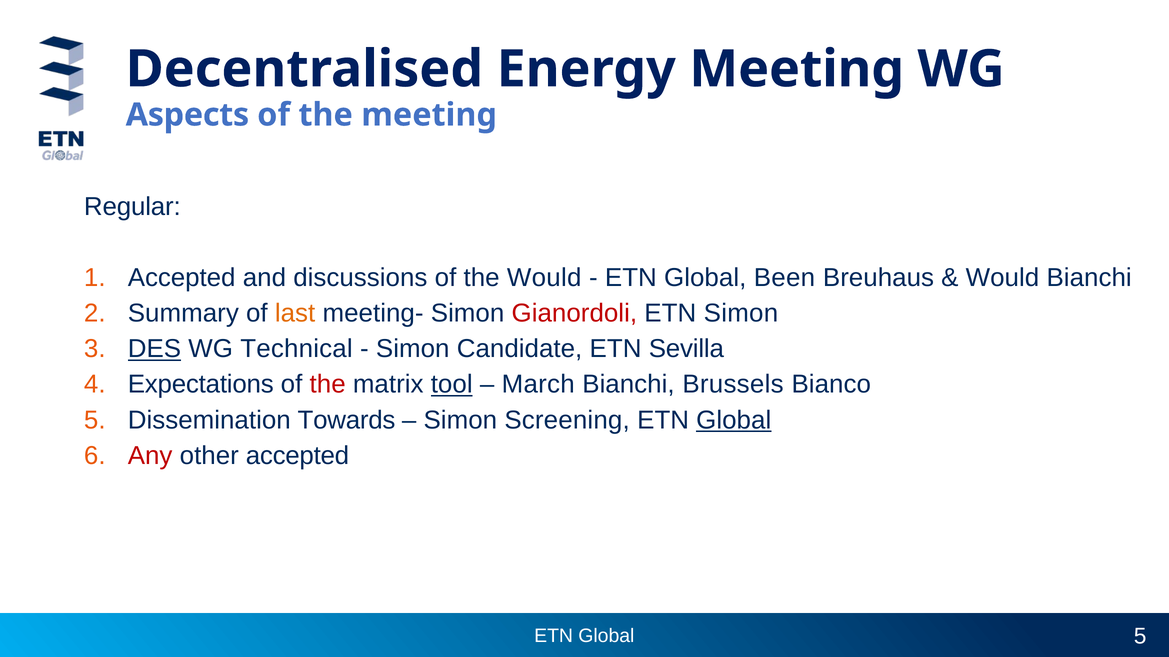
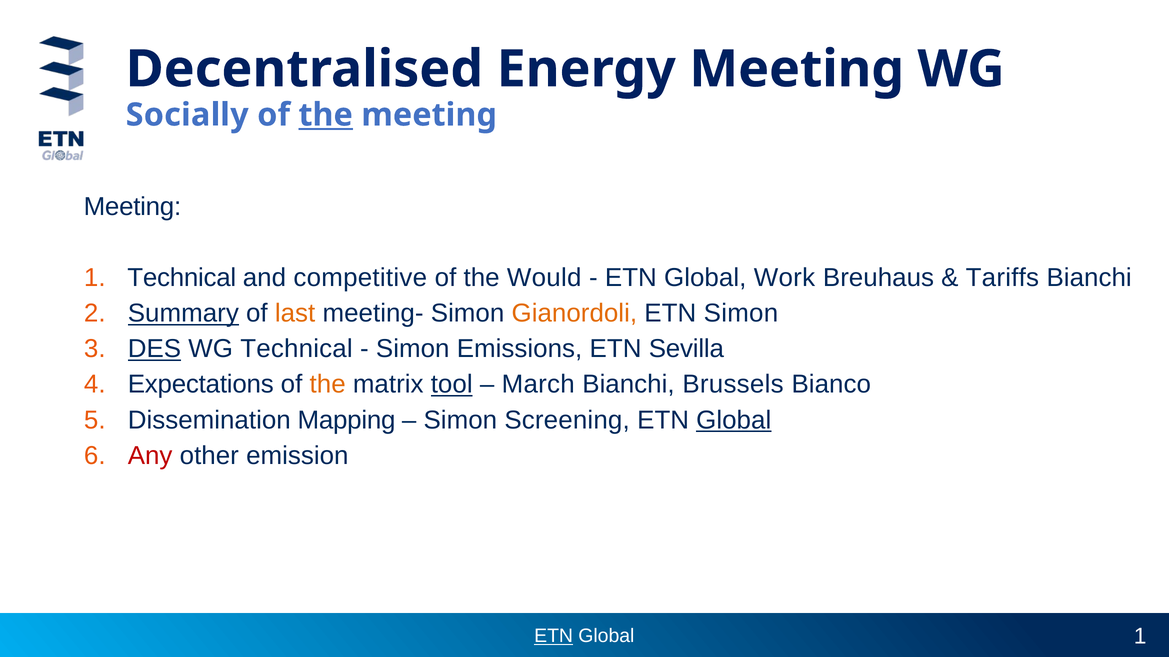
Aspects: Aspects -> Socially (187, 115)
the underline: none -> present (326, 115)
Regular: Regular -> Meeting (132, 207)
Accepted: Accepted -> Technical (182, 278)
discussions: discussions -> competitive (360, 278)
Been: Been -> Work (784, 278)
Would: Would -> Tariffs (1002, 278)
Summary underline: none -> present (183, 314)
Gianordoli colour: red -> orange (574, 314)
Candidate: Candidate -> Emissions (520, 349)
the colour: red -> orange (328, 385)
Towards: Towards -> Mapping (347, 420)
other accepted: accepted -> emission (297, 456)
ETN underline: none -> present (554, 637)
Global 5: 5 -> 1 (1140, 637)
